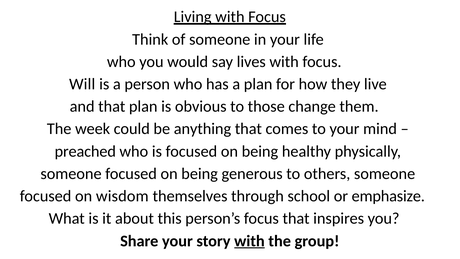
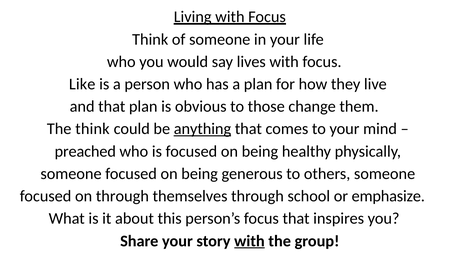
Will: Will -> Like (82, 84)
The week: week -> think (92, 129)
anything underline: none -> present (202, 129)
on wisdom: wisdom -> through (122, 196)
